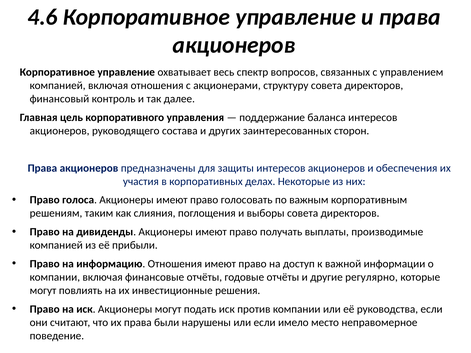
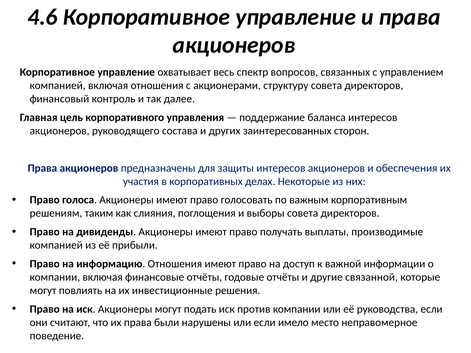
регулярно: регулярно -> связанной (372, 277)
